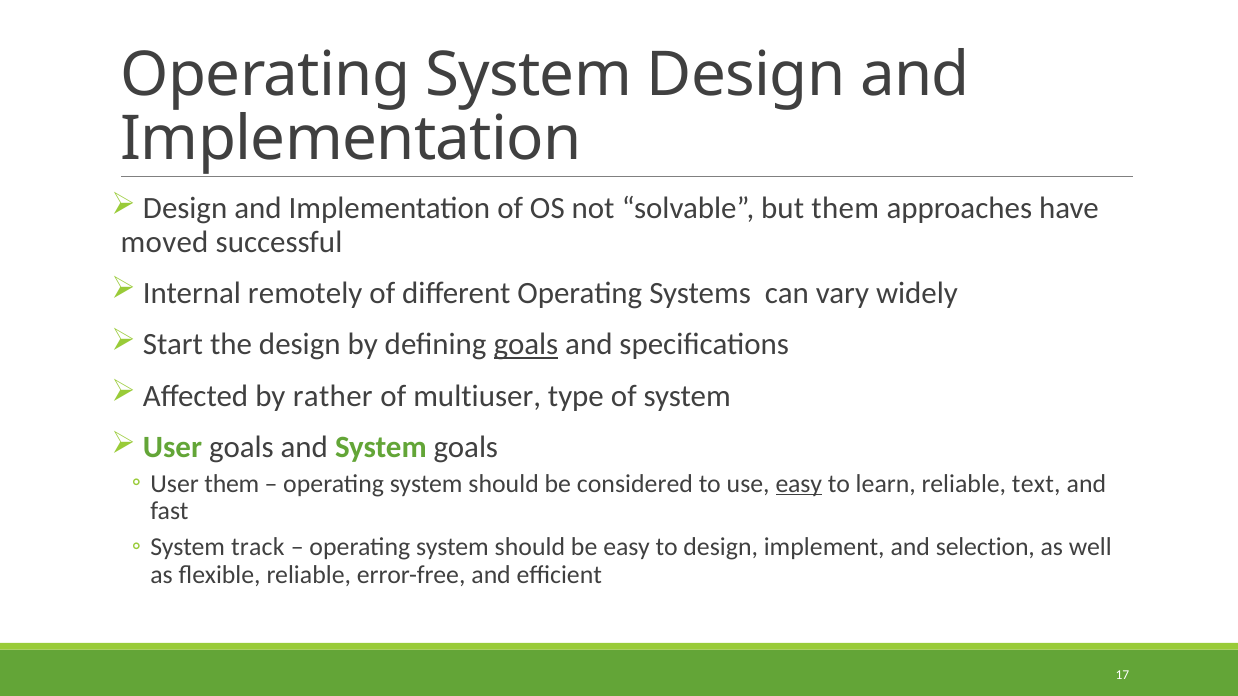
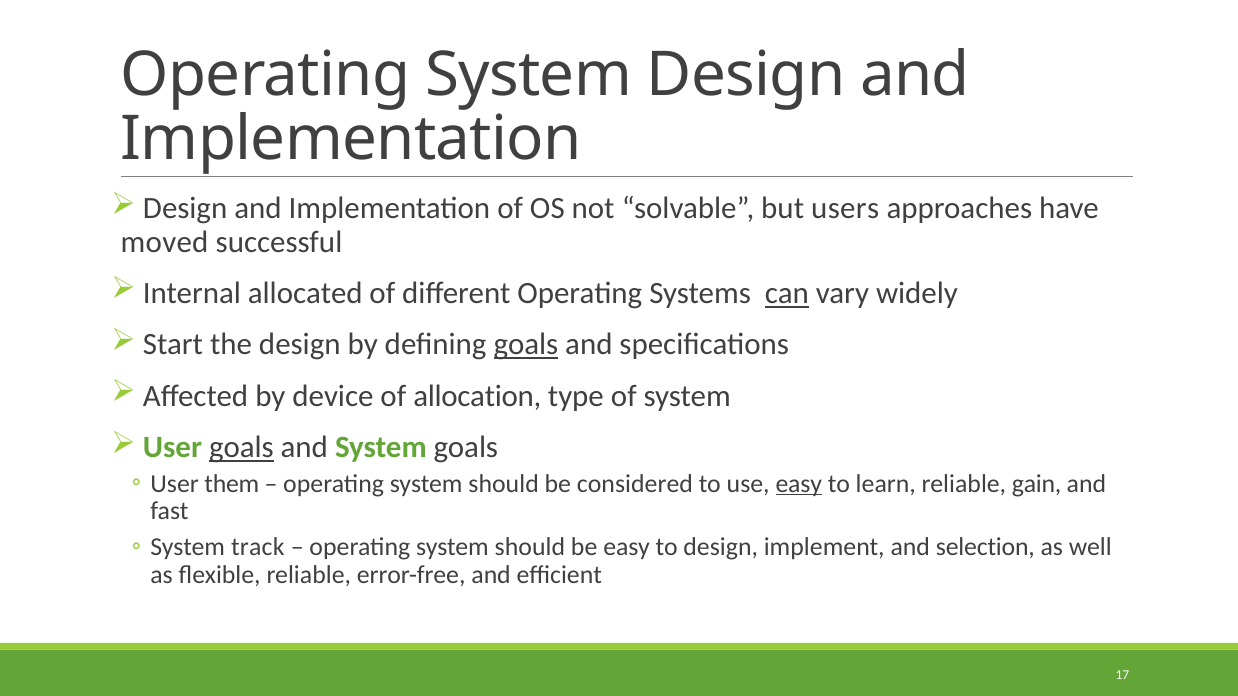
but them: them -> users (845, 209)
remotely: remotely -> allocated (305, 293)
can underline: none -> present (787, 293)
rather: rather -> device (333, 396)
multiuser: multiuser -> allocation (477, 396)
goals underline: none -> present (241, 448)
text: text -> gain (1037, 484)
